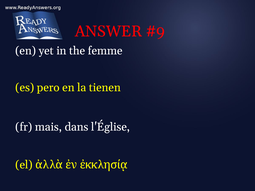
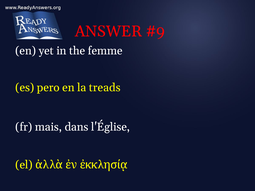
tienen: tienen -> treads (105, 88)
